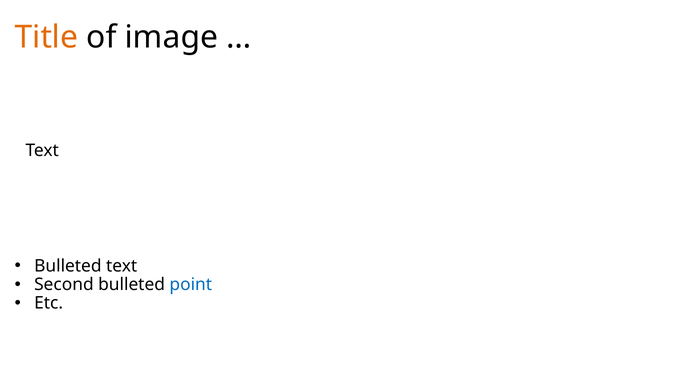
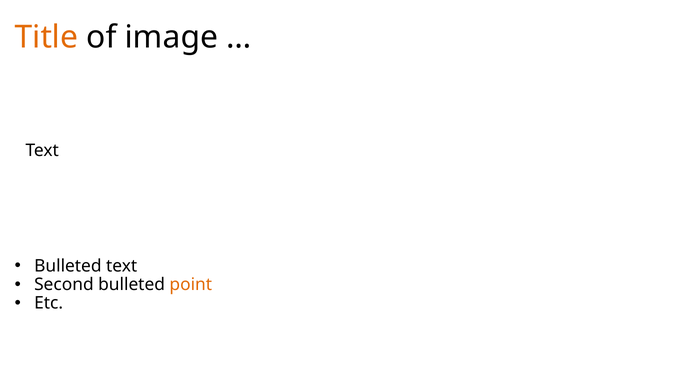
point colour: blue -> orange (191, 285)
